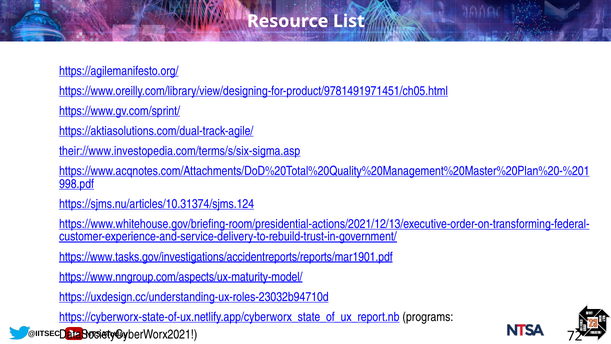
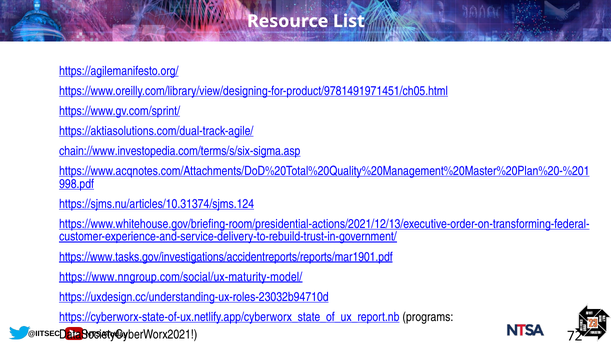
their://www.investopedia.com/terms/s/six-sigma.asp: their://www.investopedia.com/terms/s/six-sigma.asp -> chain://www.investopedia.com/terms/s/six-sigma.asp (180, 151)
https://www.nngroup.com/aspects/ux-maturity-model/: https://www.nngroup.com/aspects/ux-maturity-model/ -> https://www.nngroup.com/social/ux-maturity-model/ (181, 277)
